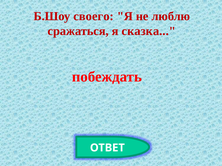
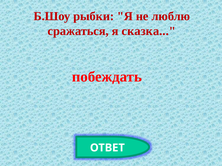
своего: своего -> рыбки (94, 16)
